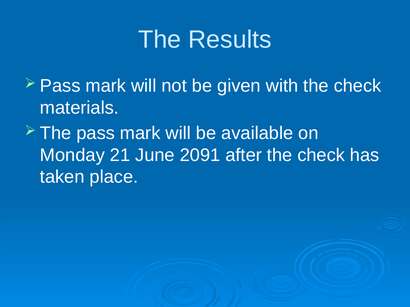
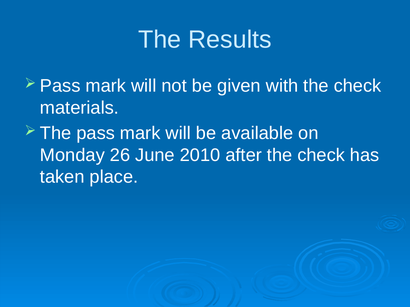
21: 21 -> 26 (120, 155)
2091: 2091 -> 2010 (200, 155)
